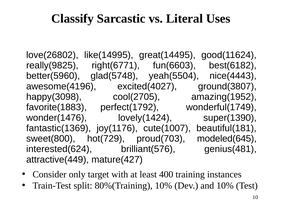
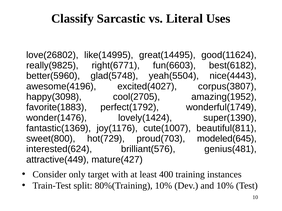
ground(3807: ground(3807 -> corpus(3807 (227, 87)
beautiful(181: beautiful(181 -> beautiful(811 (226, 128)
